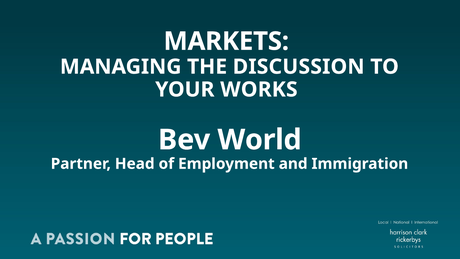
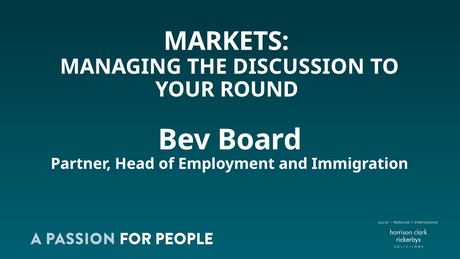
WORKS: WORKS -> ROUND (259, 89)
World: World -> Board (260, 140)
